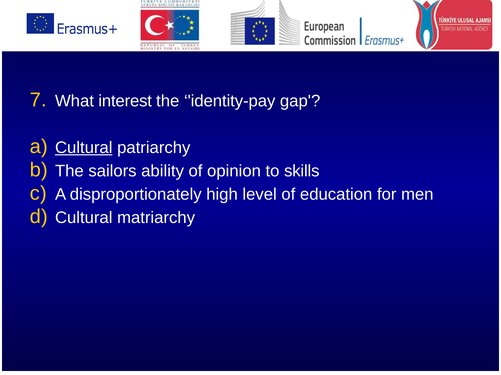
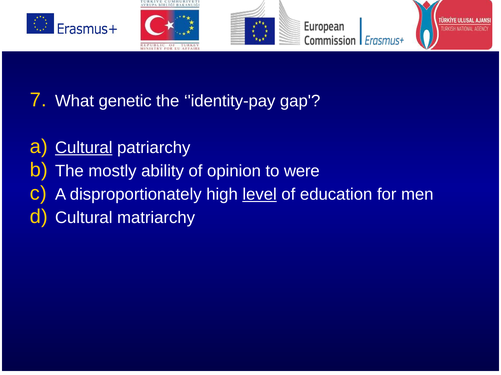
interest: interest -> genetic (125, 101)
sailors: sailors -> mostly (112, 171)
skills: skills -> were (302, 171)
level underline: none -> present (260, 195)
